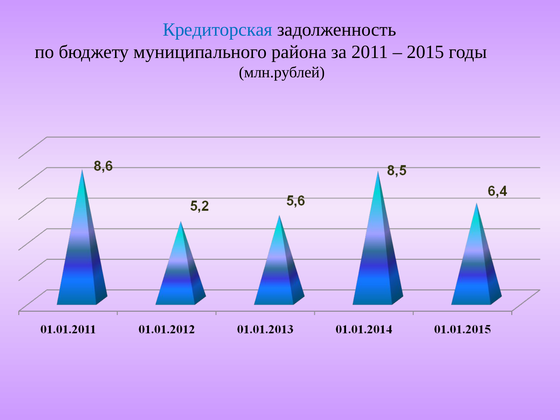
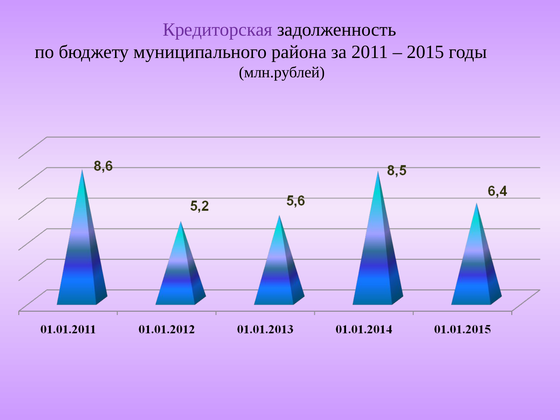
Кредиторская colour: blue -> purple (218, 30)
